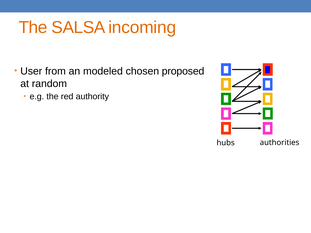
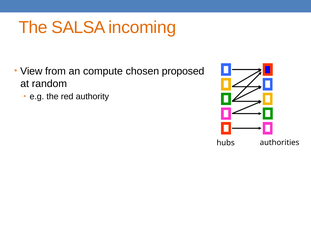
User: User -> View (31, 71)
modeled: modeled -> compute (103, 71)
